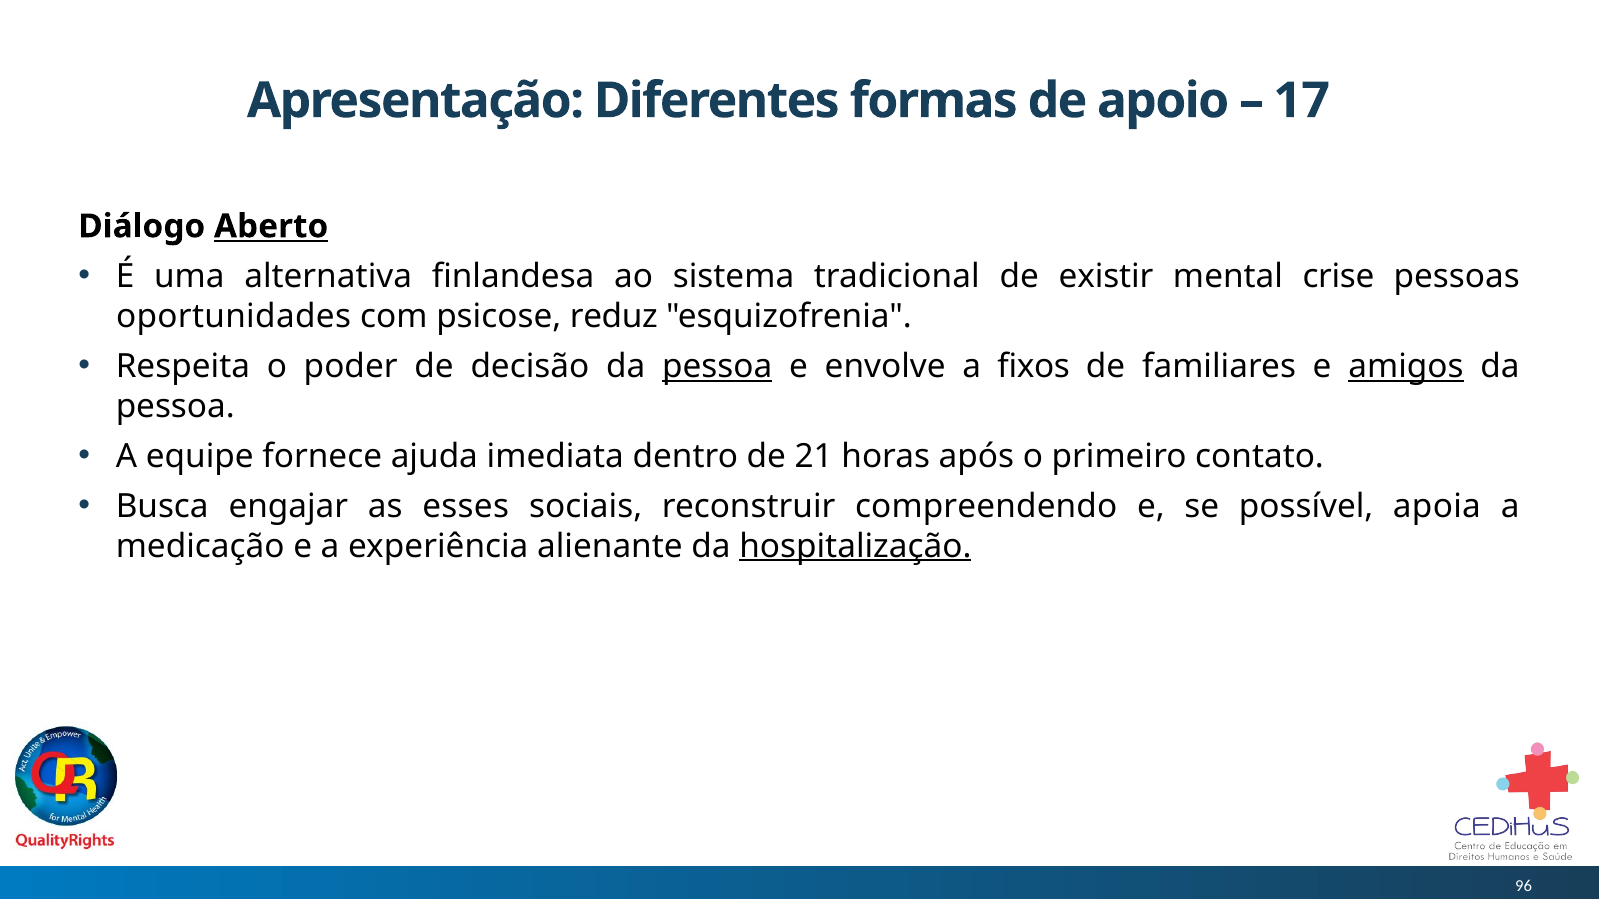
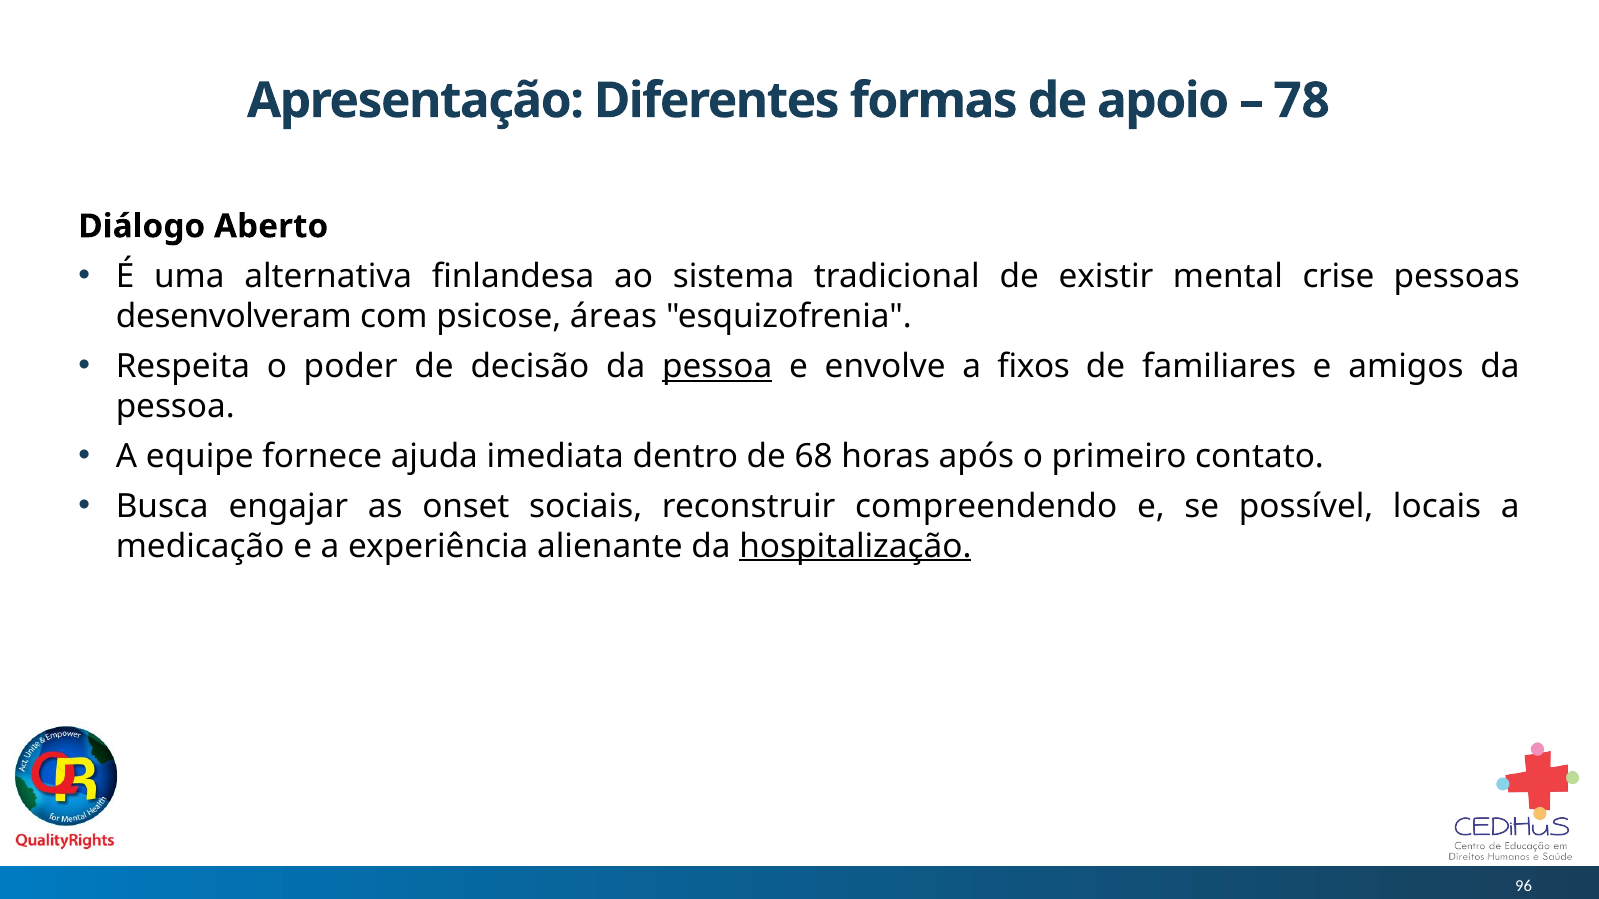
17: 17 -> 78 (1302, 101)
Aberto underline: present -> none (271, 226)
oportunidades: oportunidades -> desenvolveram (234, 316)
reduz: reduz -> áreas (613, 316)
amigos underline: present -> none (1406, 366)
21: 21 -> 68 (814, 456)
esses: esses -> onset (466, 506)
apoia: apoia -> locais (1437, 506)
